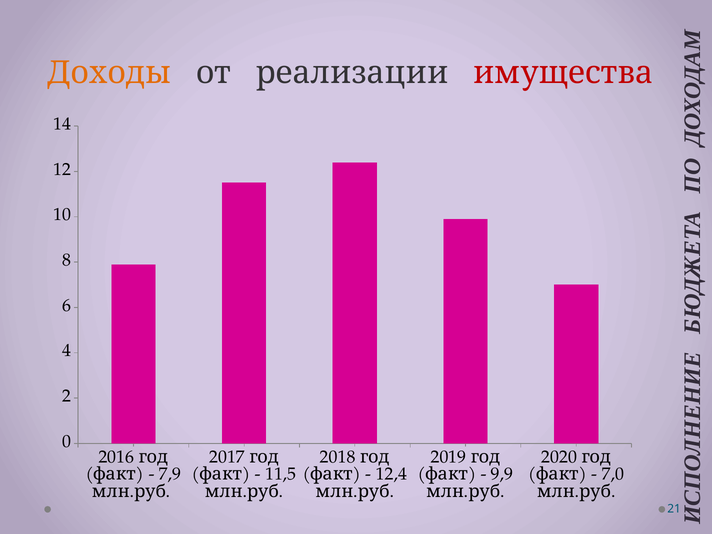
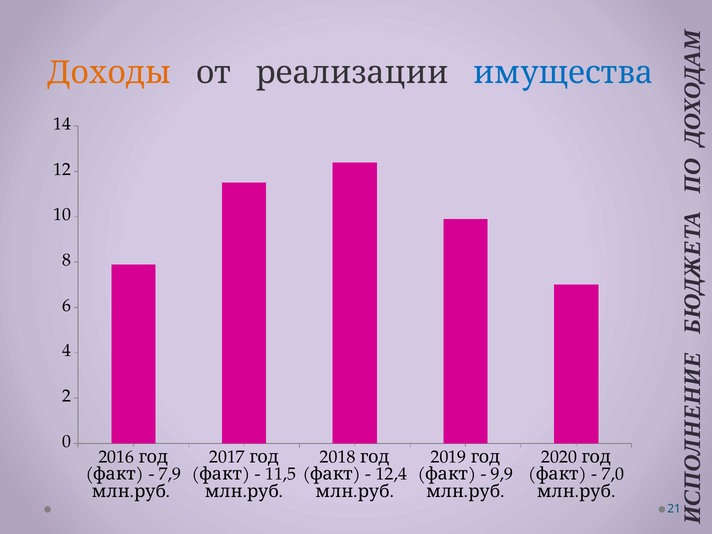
имущества colour: red -> blue (563, 73)
